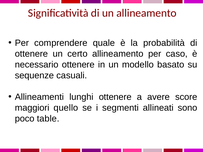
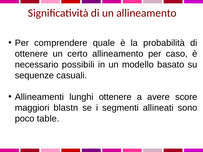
necessario ottenere: ottenere -> possibili (78, 65)
quello: quello -> blastn (66, 108)
